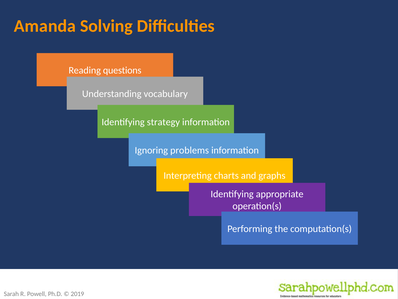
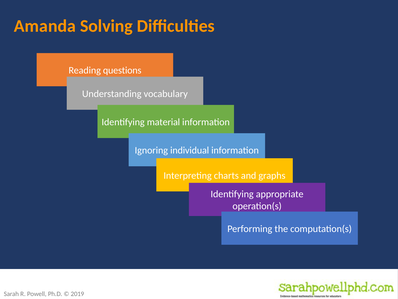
strategy: strategy -> material (163, 122)
problems: problems -> individual (190, 150)
